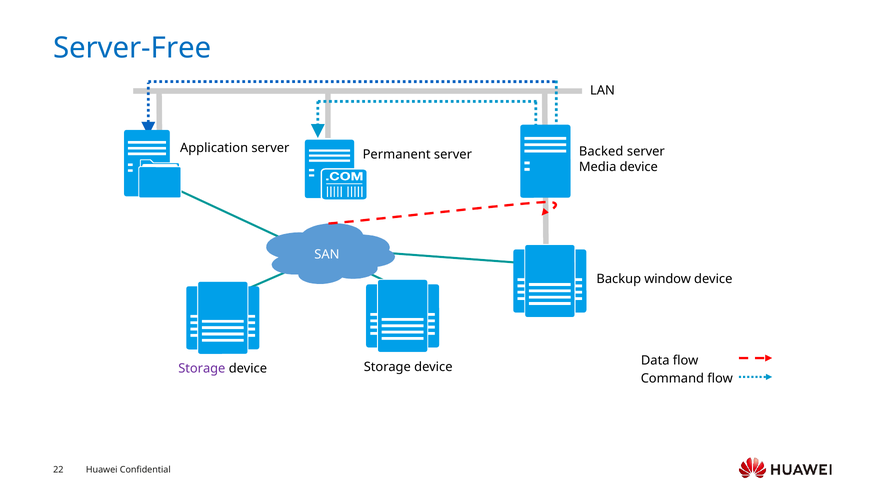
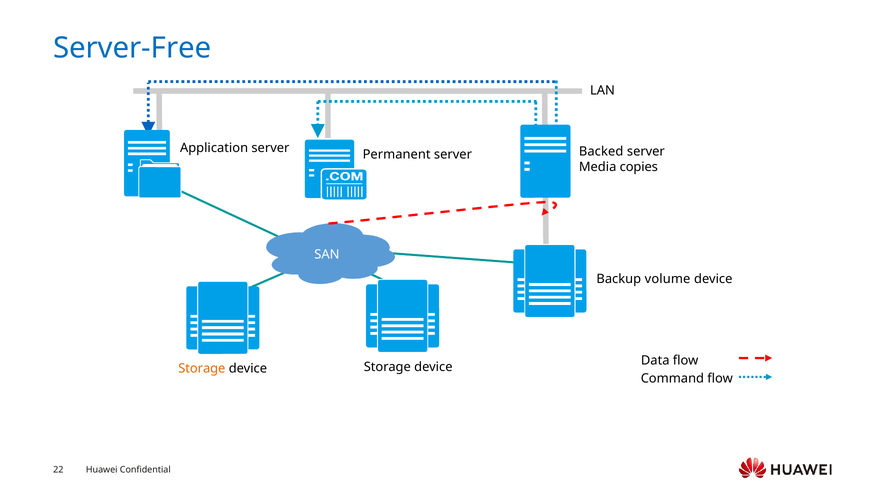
Media device: device -> copies (639, 167)
window: window -> volume (668, 279)
Storage colour: purple -> orange (202, 369)
